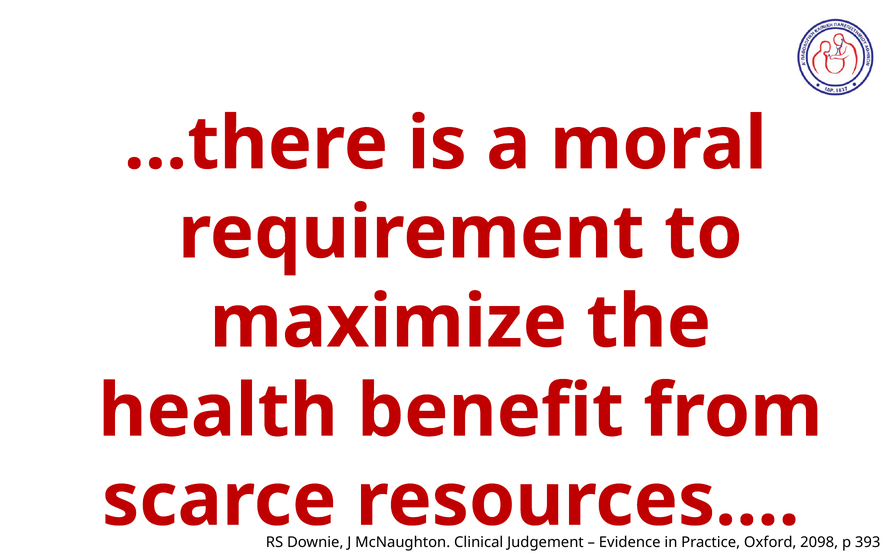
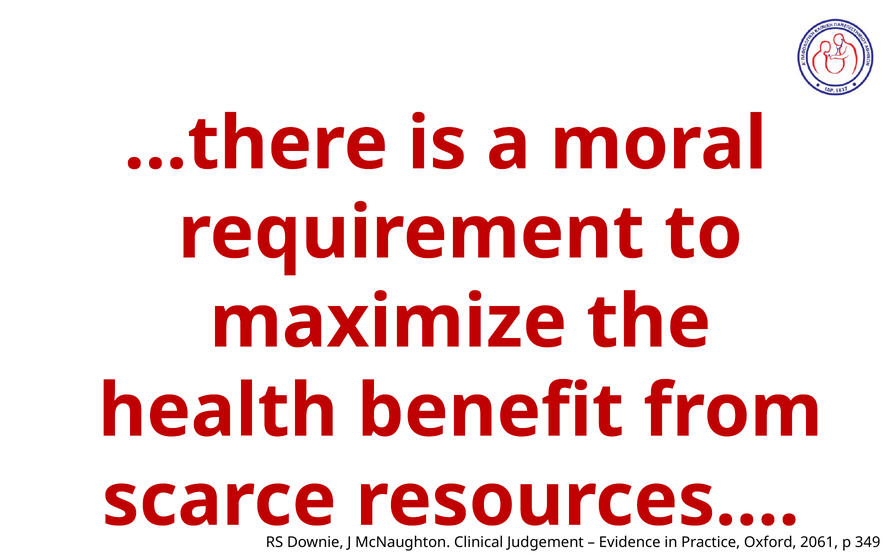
2098: 2098 -> 2061 (819, 542)
393: 393 -> 349 (868, 542)
